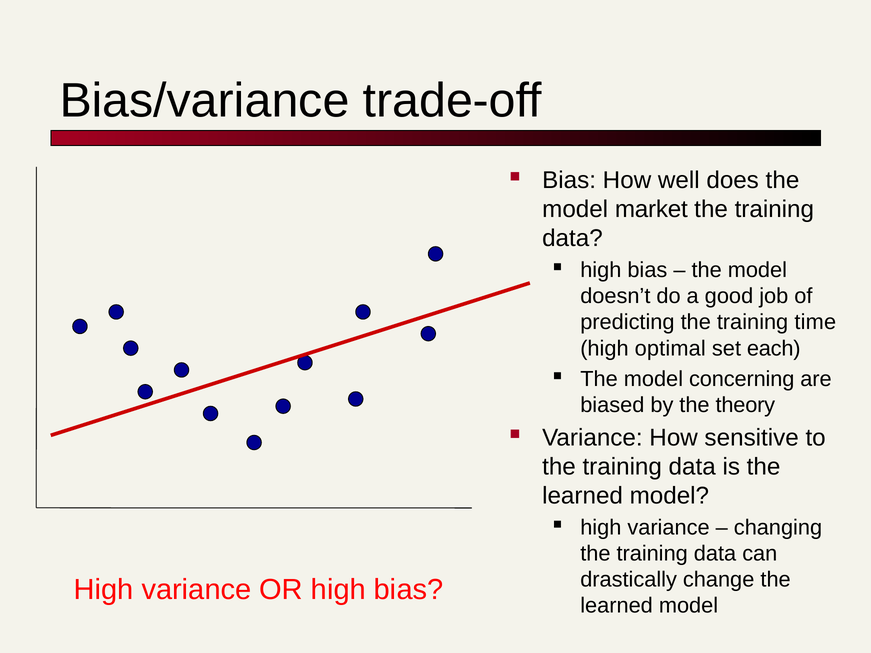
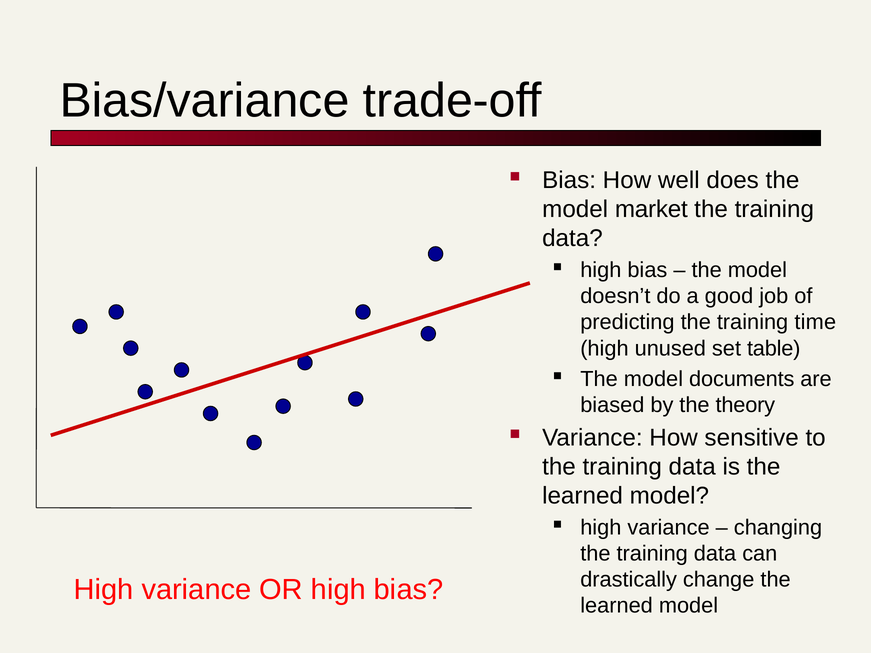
optimal: optimal -> unused (670, 349)
each: each -> table (774, 349)
concerning: concerning -> documents (742, 379)
